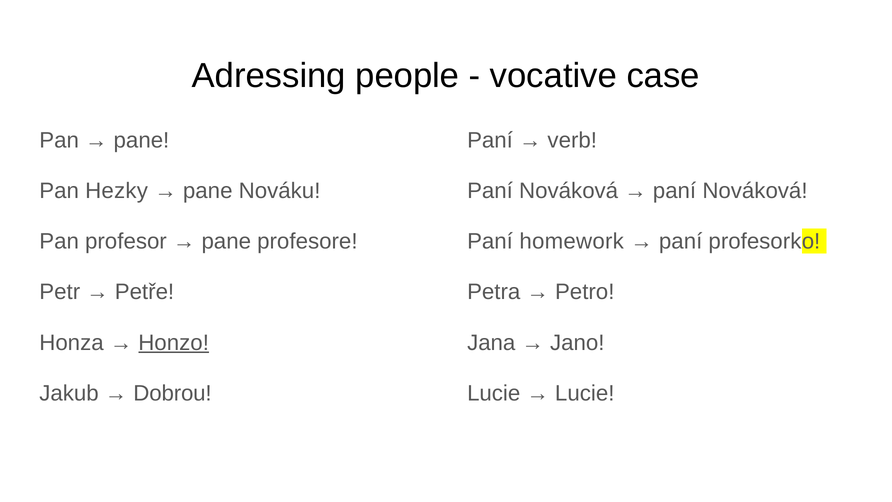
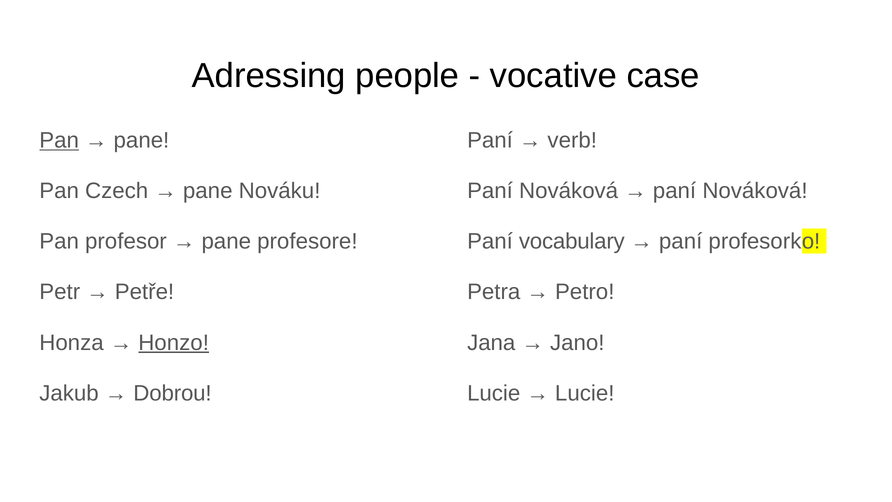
Pan underline: none -> present (59, 140)
Hezky: Hezky -> Czech (117, 191)
homework: homework -> vocabulary (572, 241)
